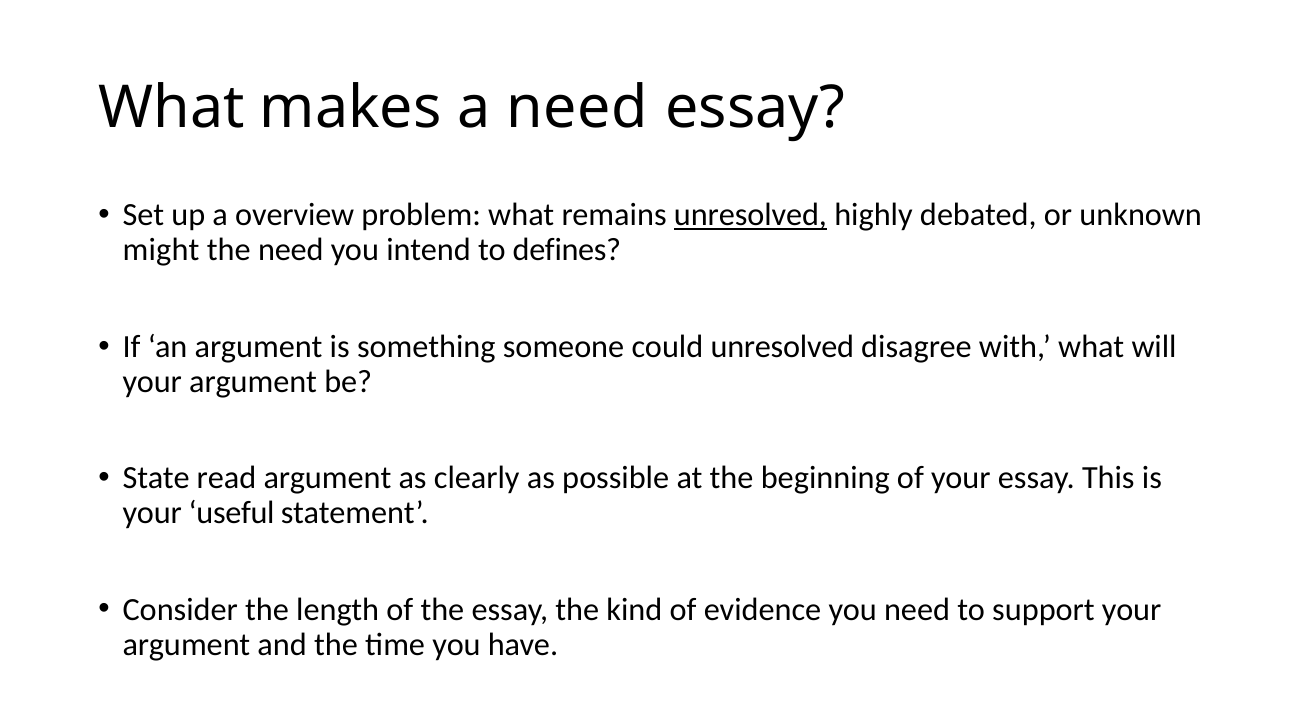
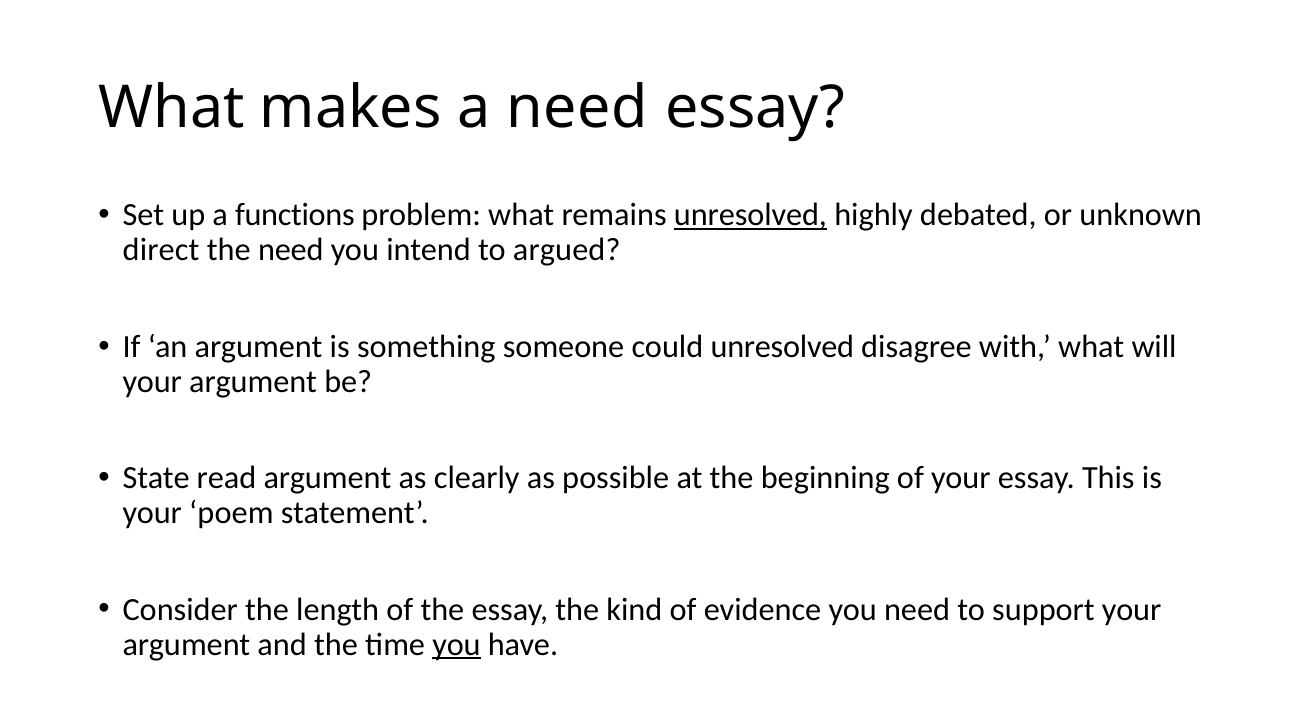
overview: overview -> functions (295, 215)
might: might -> direct (161, 250)
defines: defines -> argued (567, 250)
useful: useful -> poem (231, 513)
you underline: none -> present (456, 645)
